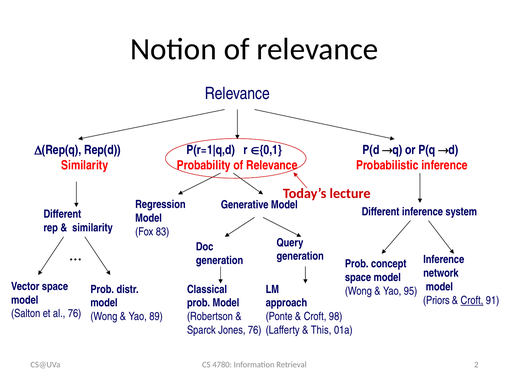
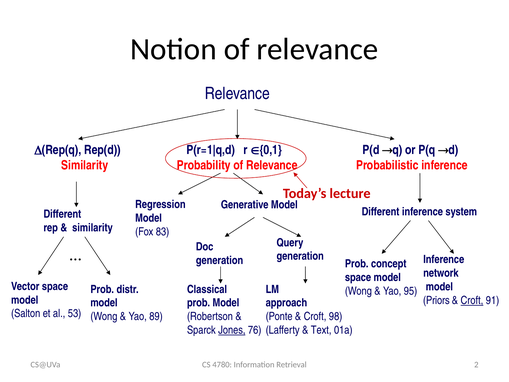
al 76: 76 -> 53 (75, 313)
Jones underline: none -> present (232, 330)
This: This -> Text (321, 330)
